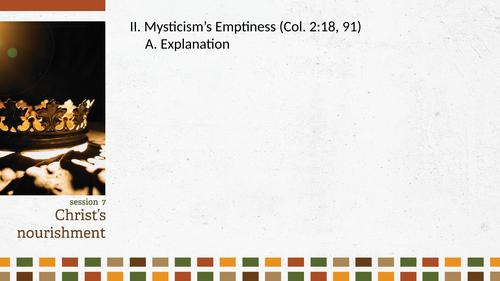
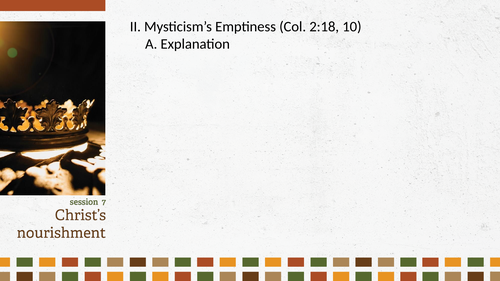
91: 91 -> 10 (352, 27)
